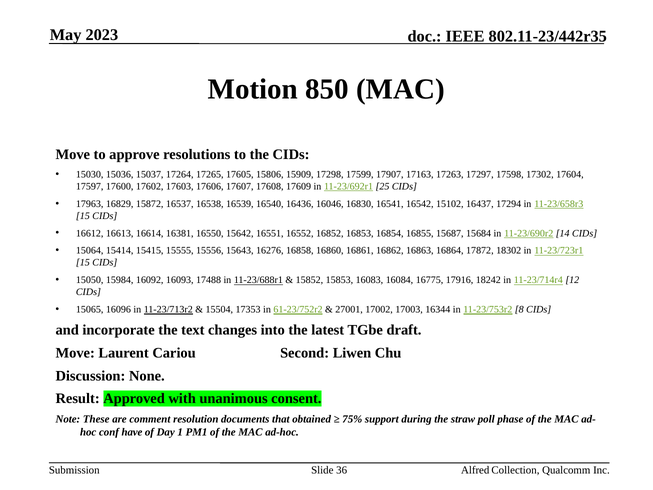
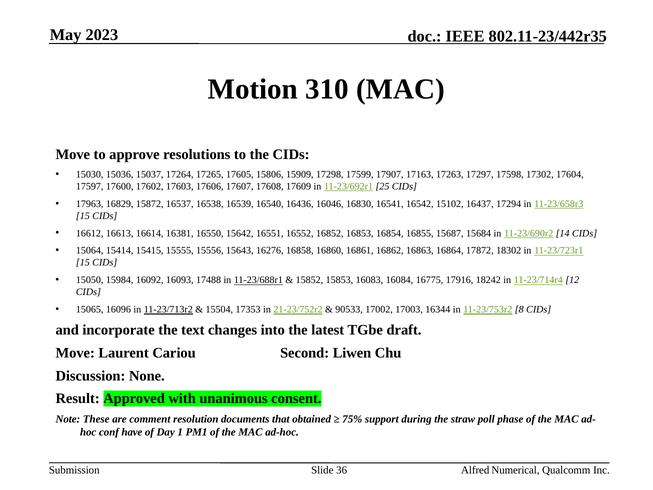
850: 850 -> 310 (327, 89)
61-23/752r2: 61-23/752r2 -> 21-23/752r2 (298, 309)
27001: 27001 -> 90533 (349, 309)
Collection: Collection -> Numerical (516, 470)
